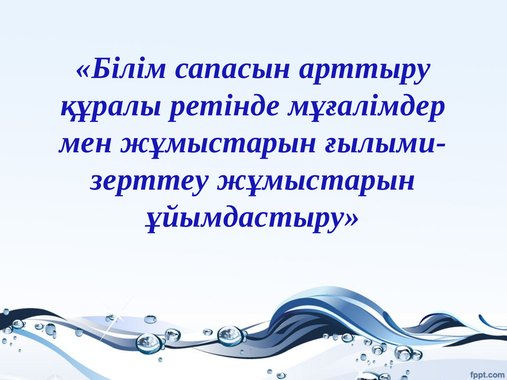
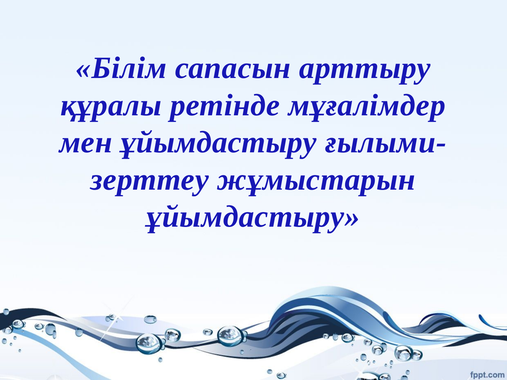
мен жұмыстарын: жұмыстарын -> ұйымдастыру (219, 142)
